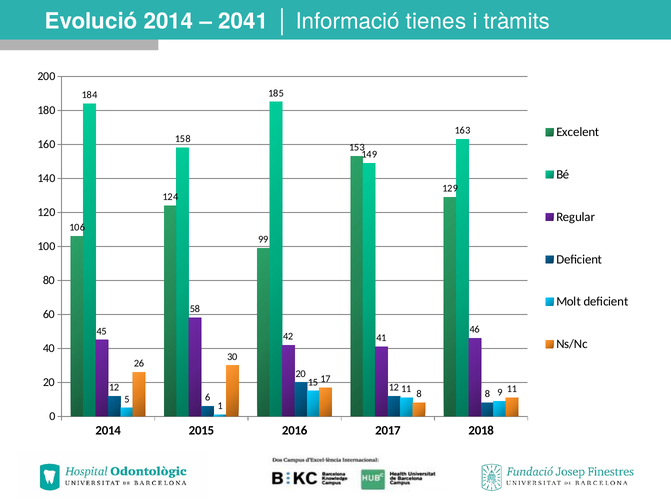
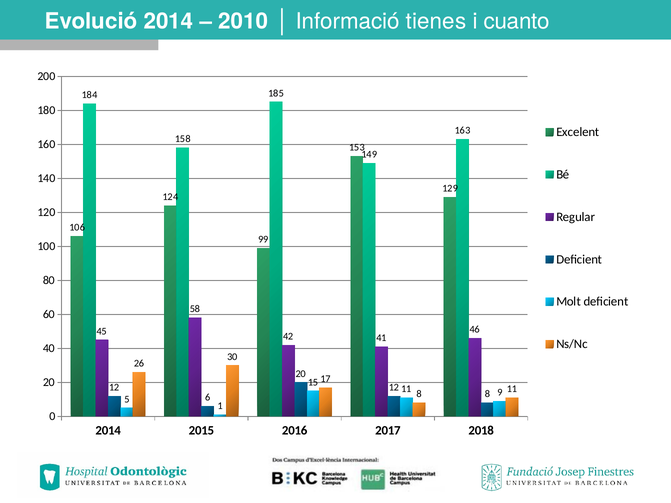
2041: 2041 -> 2010 (243, 21)
tràmits: tràmits -> cuanto (517, 21)
